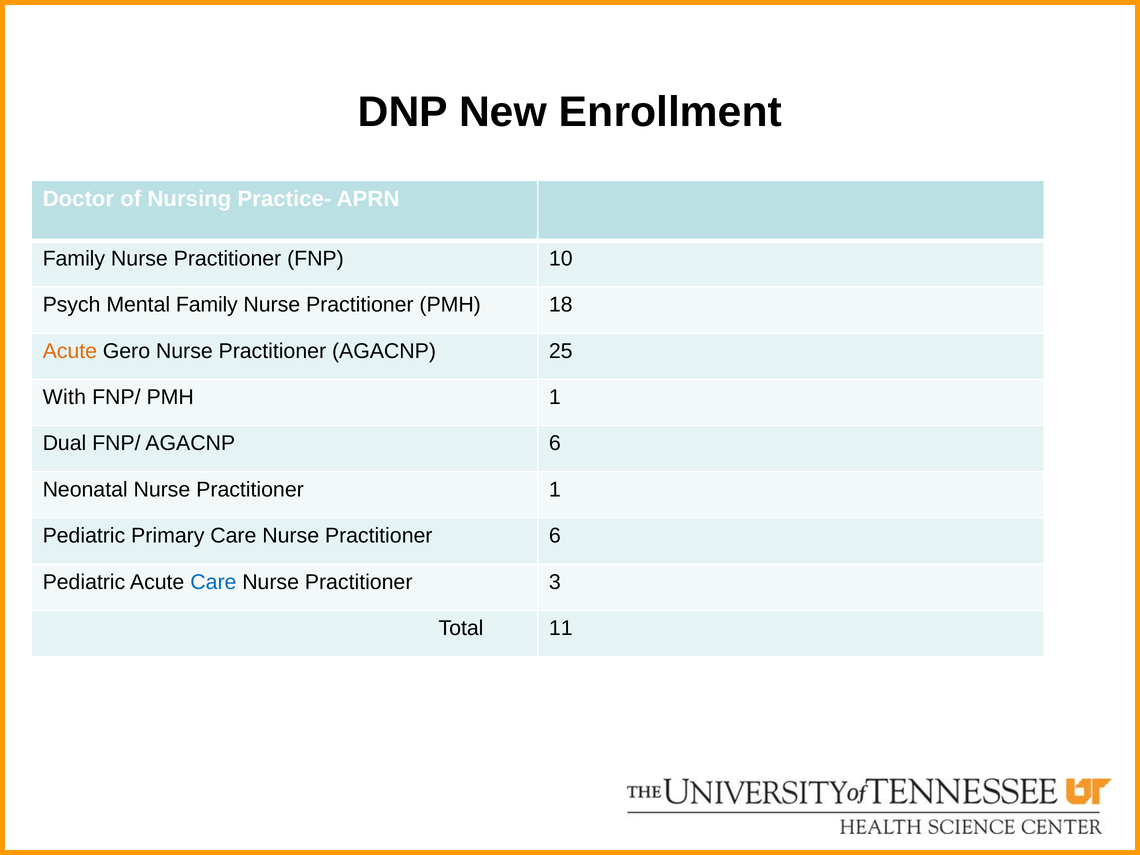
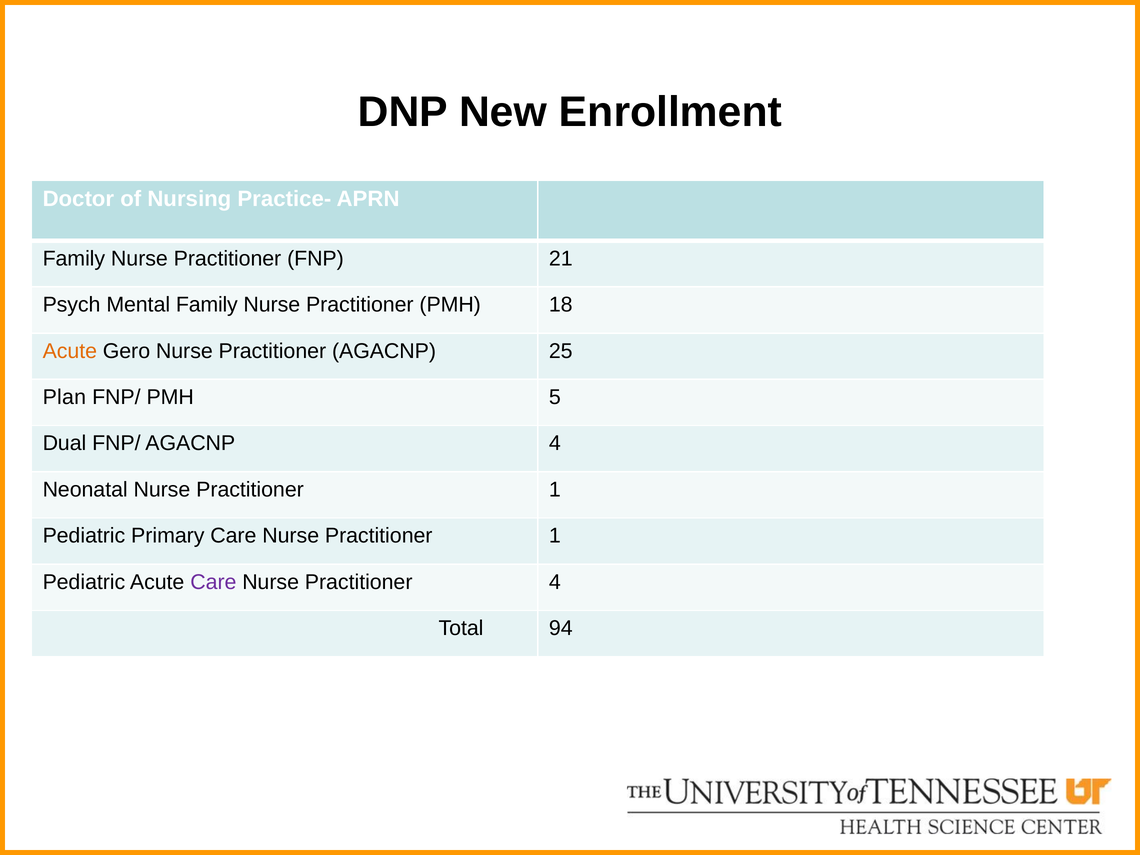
10: 10 -> 21 (561, 259)
With: With -> Plan (64, 397)
PMH 1: 1 -> 5 (555, 397)
AGACNP 6: 6 -> 4 (555, 443)
Care Nurse Practitioner 6: 6 -> 1 (555, 536)
Care colour: blue -> purple (213, 582)
Practitioner 3: 3 -> 4 (555, 582)
11: 11 -> 94 (561, 628)
